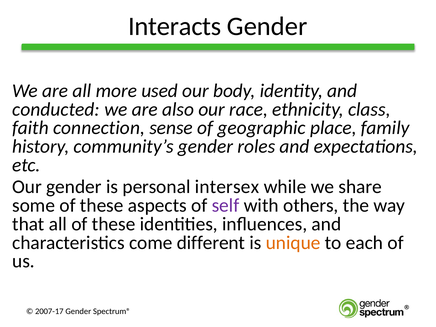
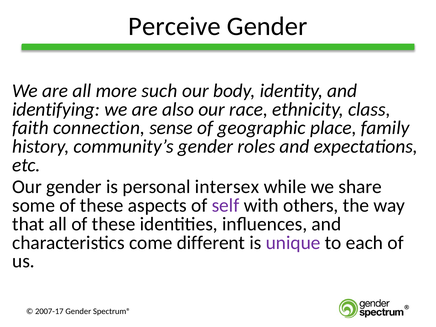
Interacts: Interacts -> Perceive (175, 27)
used: used -> such (159, 91)
conducted: conducted -> identifying (56, 109)
unique colour: orange -> purple (293, 243)
